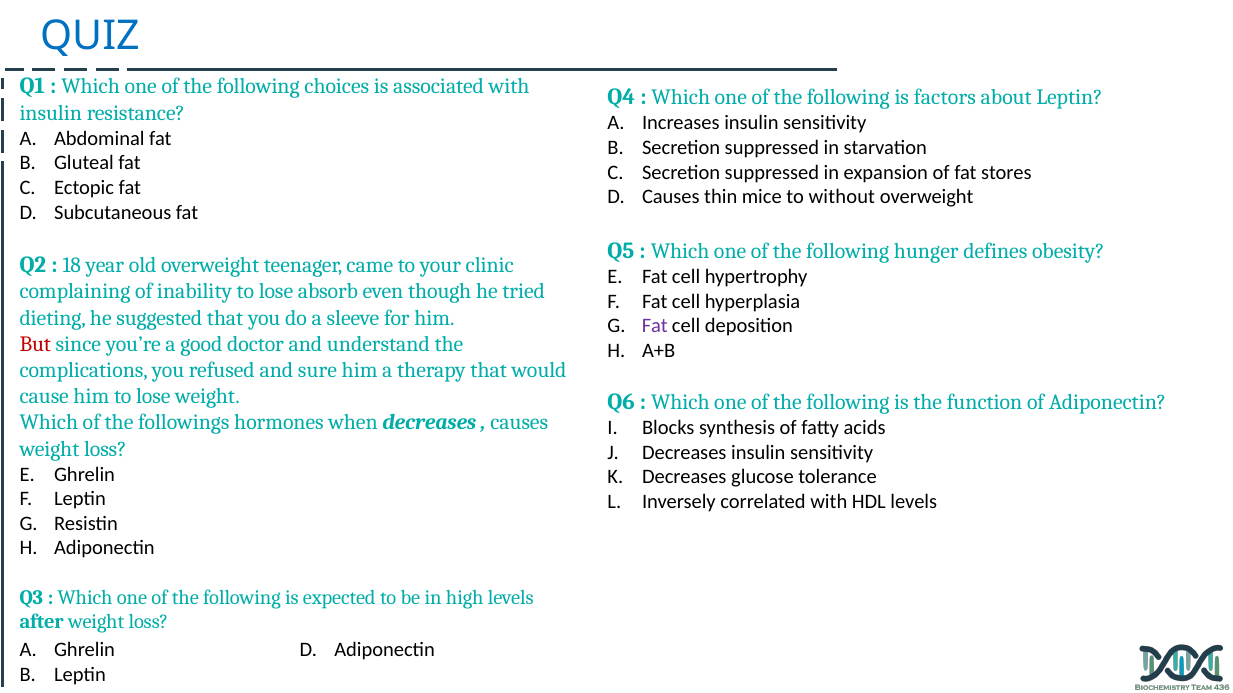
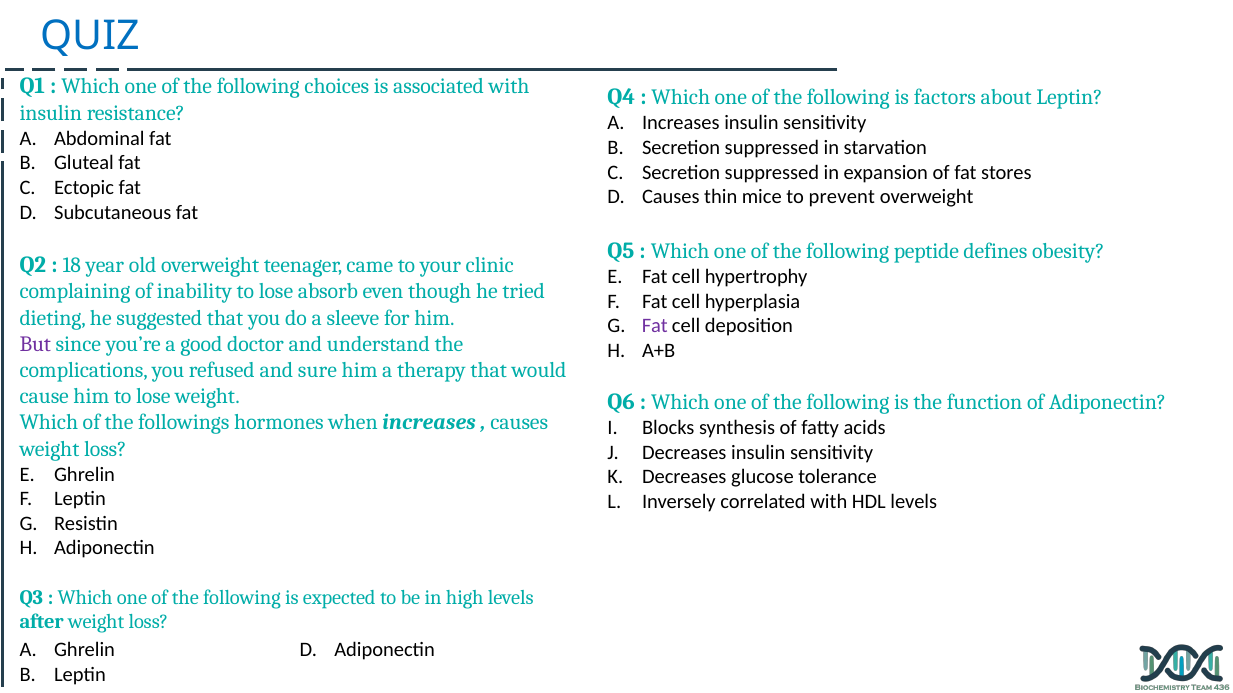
without: without -> prevent (842, 197)
hunger: hunger -> peptide (926, 252)
But colour: red -> purple (35, 344)
when decreases: decreases -> increases (429, 423)
